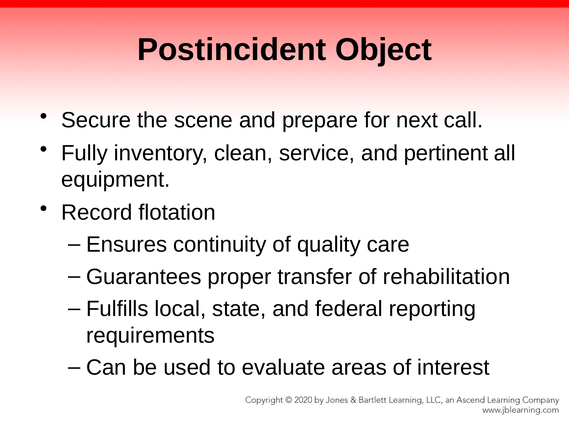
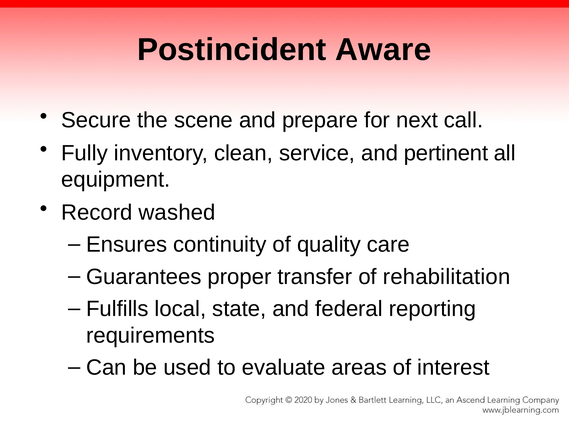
Object: Object -> Aware (383, 50)
flotation: flotation -> washed (177, 212)
